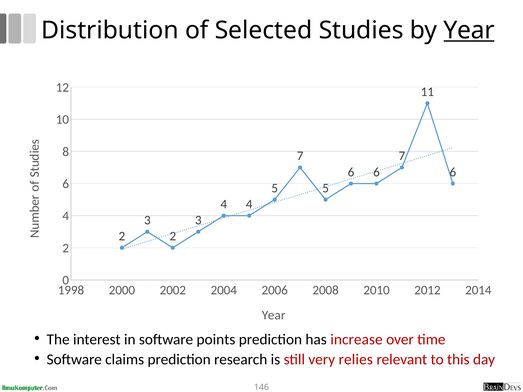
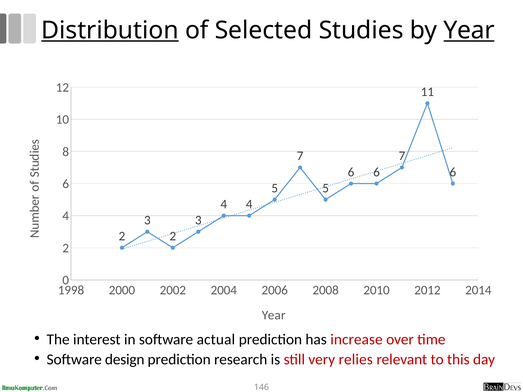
Distribution underline: none -> present (110, 30)
points: points -> actual (216, 340)
claims: claims -> design (125, 360)
